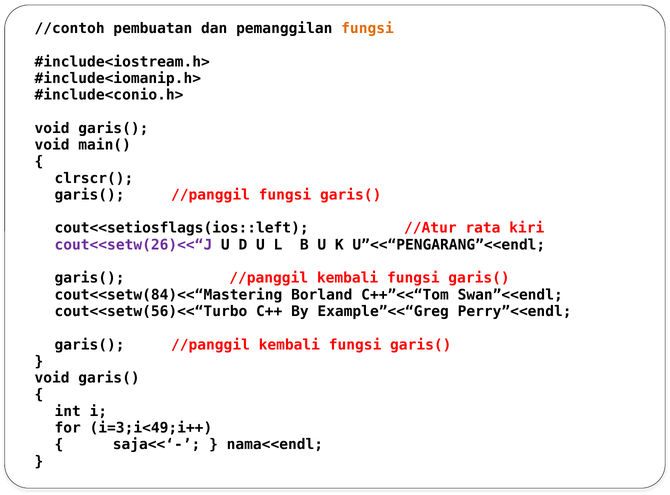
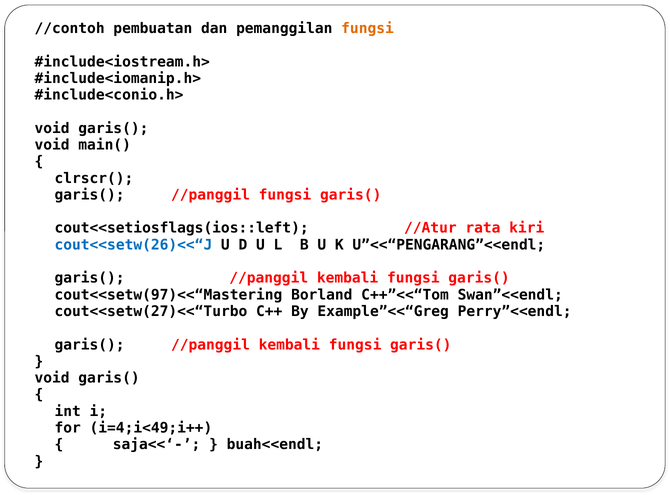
cout<<setw(26)<<“J colour: purple -> blue (133, 245)
cout<<setw(84)<<“Mastering: cout<<setw(84)<<“Mastering -> cout<<setw(97)<<“Mastering (168, 295)
cout<<setw(56)<<“Turbo: cout<<setw(56)<<“Turbo -> cout<<setw(27)<<“Turbo (151, 312)
i=3;i<49;i++: i=3;i<49;i++ -> i=4;i<49;i++ (151, 428)
nama<<endl: nama<<endl -> buah<<endl (275, 445)
